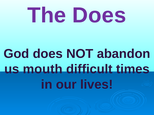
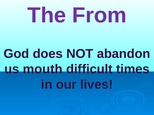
The Does: Does -> From (99, 15)
